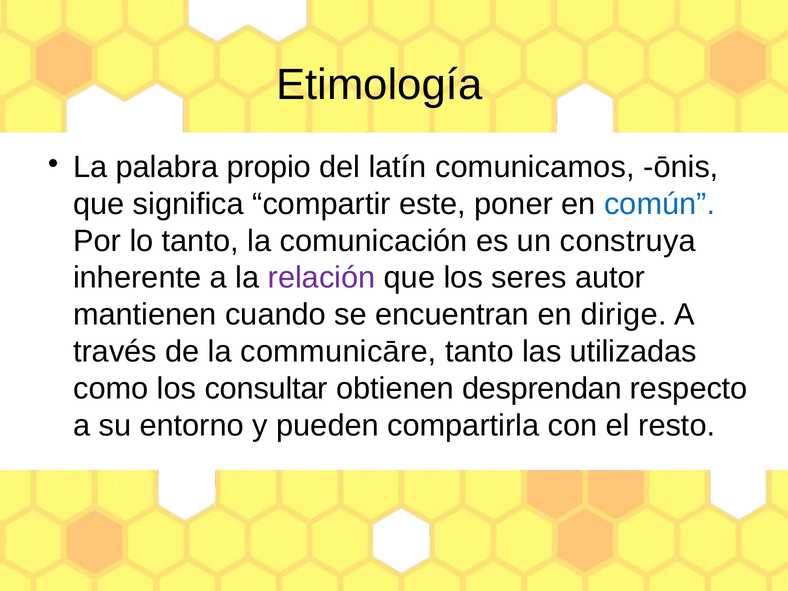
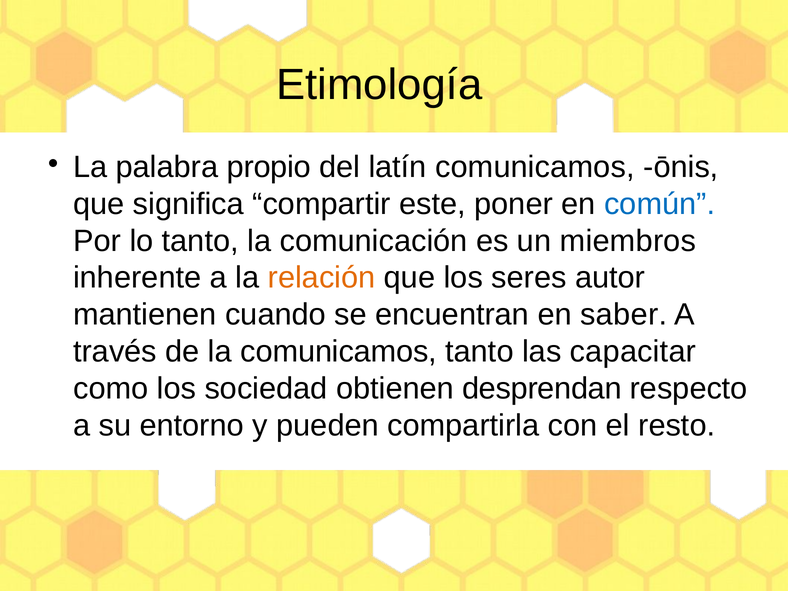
construya: construya -> miembros (628, 241)
relación colour: purple -> orange (322, 278)
dirige: dirige -> saber (624, 315)
la communicāre: communicāre -> comunicamos (339, 352)
utilizadas: utilizadas -> capacitar (633, 352)
consultar: consultar -> sociedad (266, 389)
